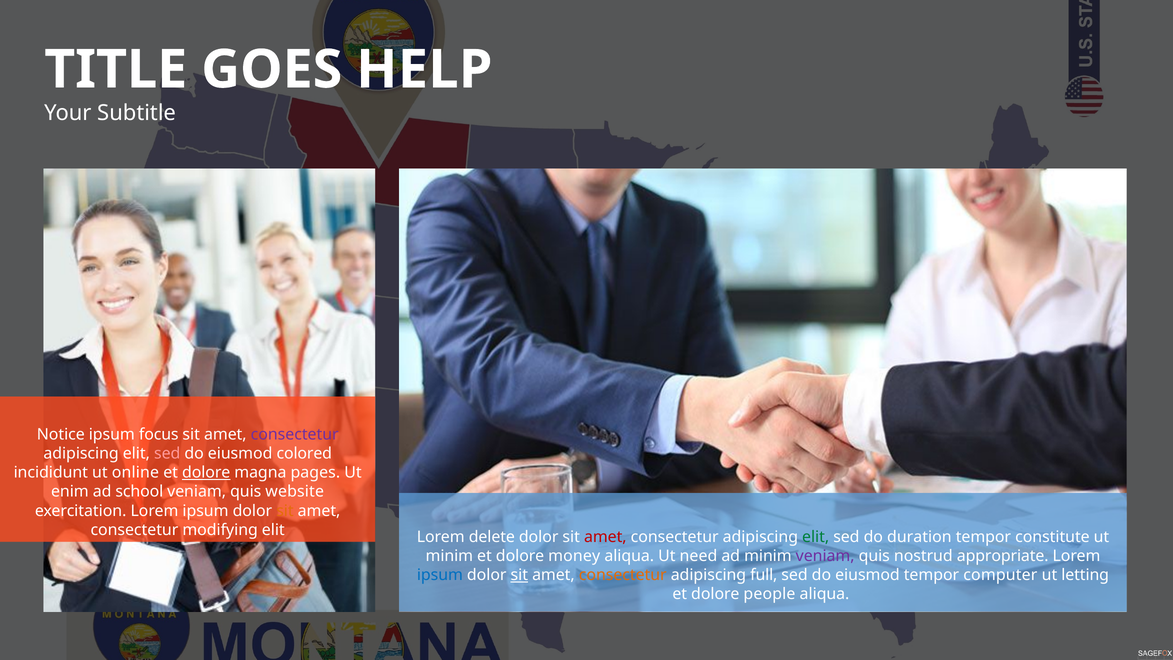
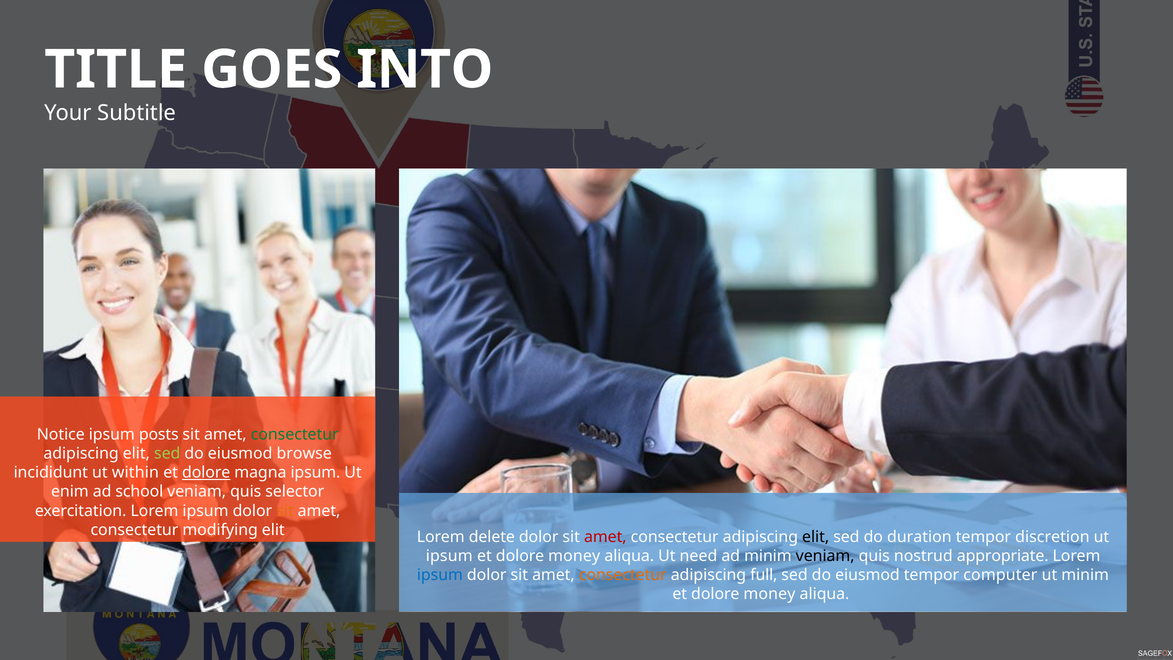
HELP: HELP -> INTO (425, 70)
focus: focus -> posts (159, 434)
consectetur colour: purple -> green (295, 434)
sed colour: pink -> light green (167, 453)
colored: colored -> browse (304, 453)
online: online -> within (135, 473)
magna pages: pages -> ipsum (315, 473)
website: website -> selector (295, 492)
elit colour: green -> black (816, 537)
constitute: constitute -> discretion (1052, 537)
minim: minim -> ipsum (449, 556)
veniam colour: purple -> black (825, 556)
sit underline: present -> none (519, 575)
ut letting: letting -> minim (1085, 575)
people: people -> money (769, 594)
